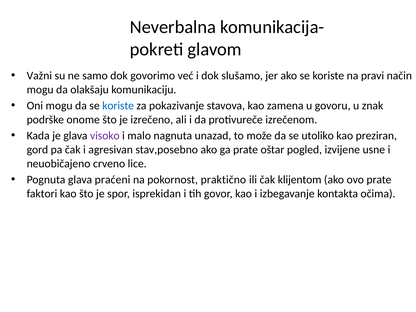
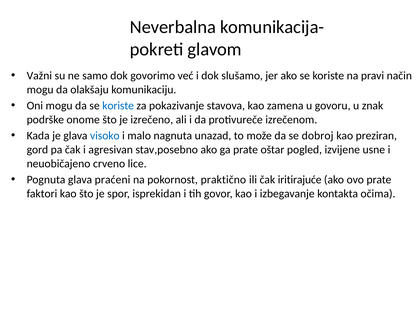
visoko colour: purple -> blue (105, 136)
utoliko: utoliko -> dobroj (318, 136)
klijentom: klijentom -> iritirajuće (300, 180)
